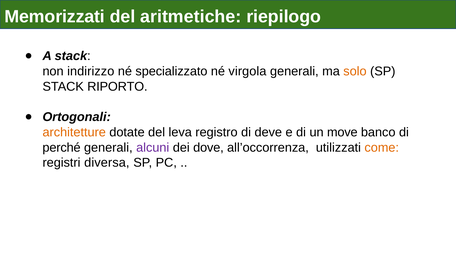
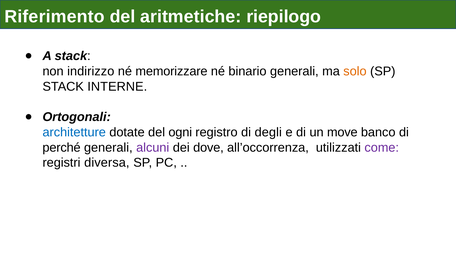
Memorizzati: Memorizzati -> Riferimento (55, 16)
specializzato: specializzato -> memorizzare (172, 71)
virgola: virgola -> binario (248, 71)
RIPORTO: RIPORTO -> INTERNE (117, 86)
architetture colour: orange -> blue (74, 132)
leva: leva -> ogni (180, 132)
deve: deve -> degli (268, 132)
come colour: orange -> purple (382, 147)
